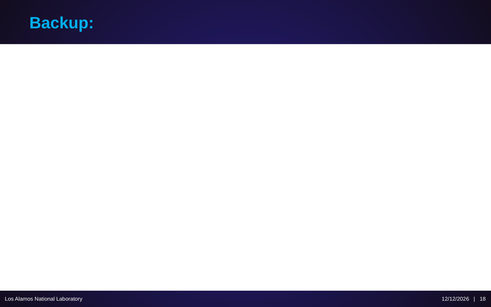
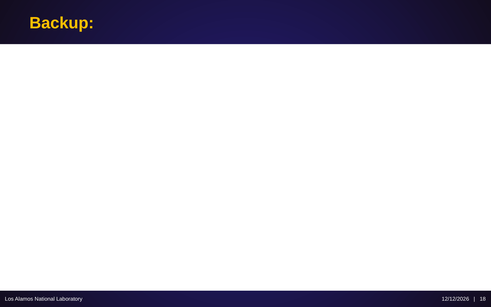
Backup colour: light blue -> yellow (62, 23)
